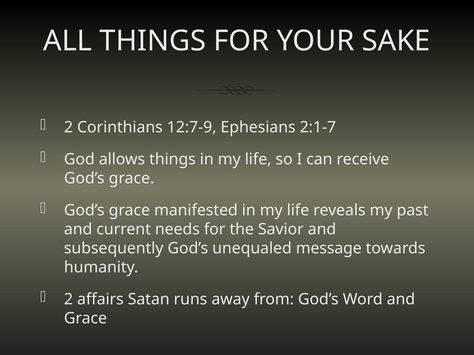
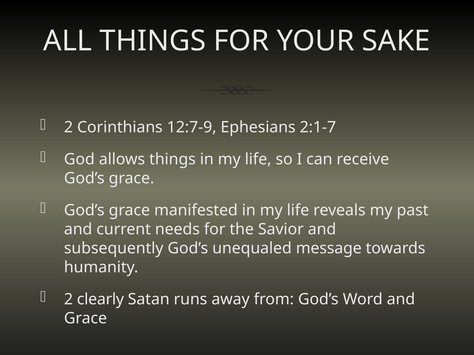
affairs: affairs -> clearly (100, 300)
